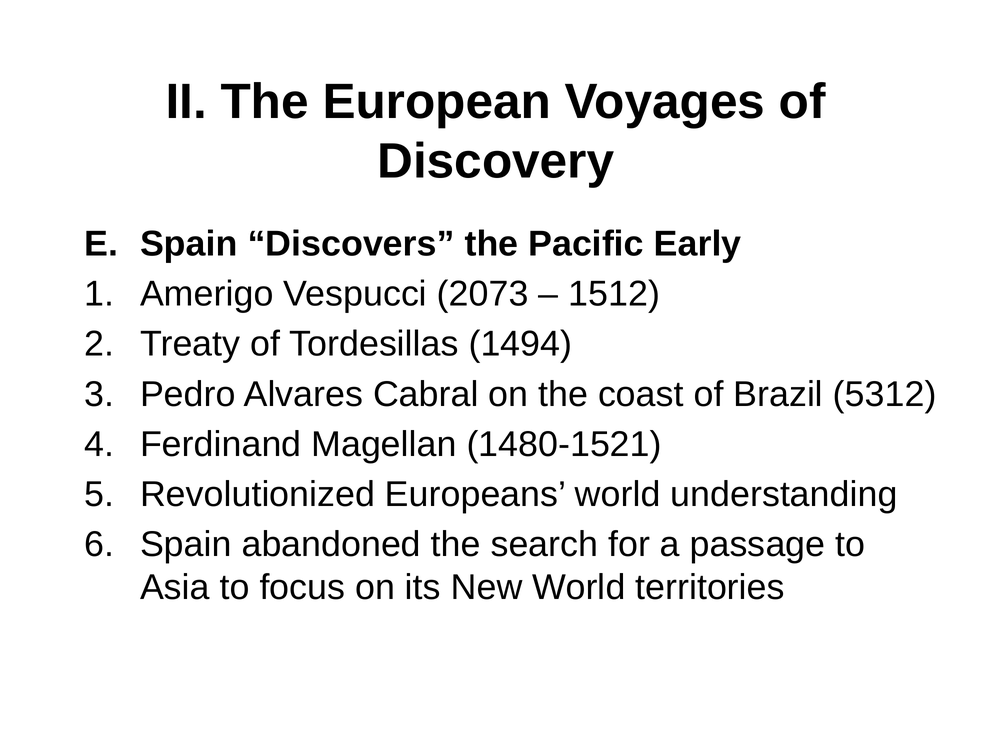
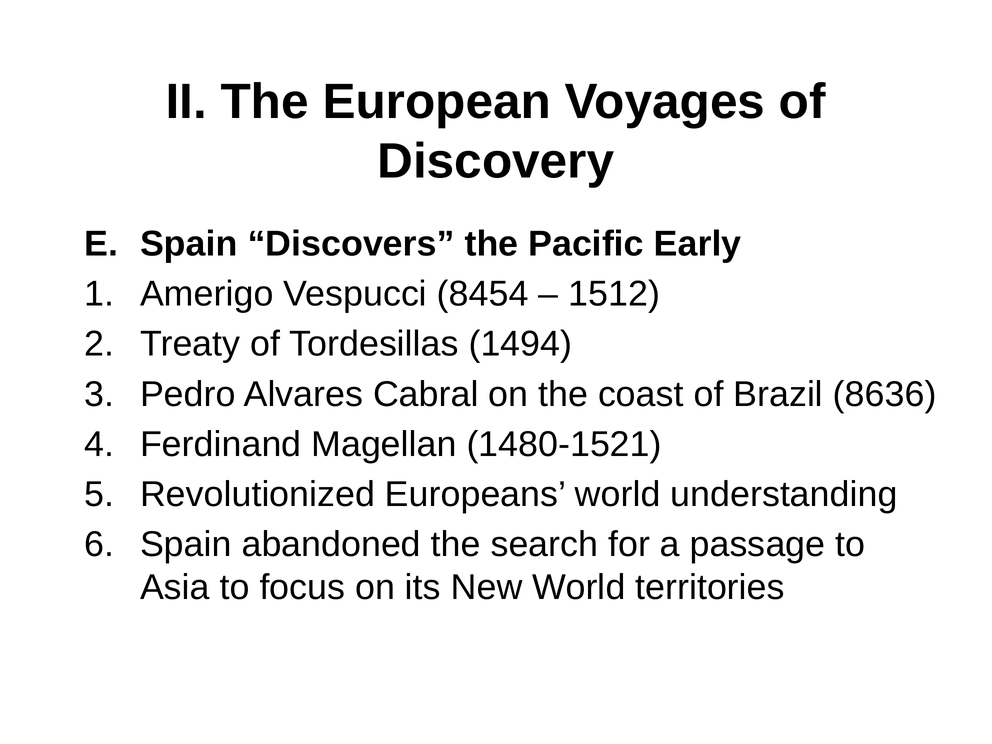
2073: 2073 -> 8454 (483, 294)
5312: 5312 -> 8636 (885, 394)
